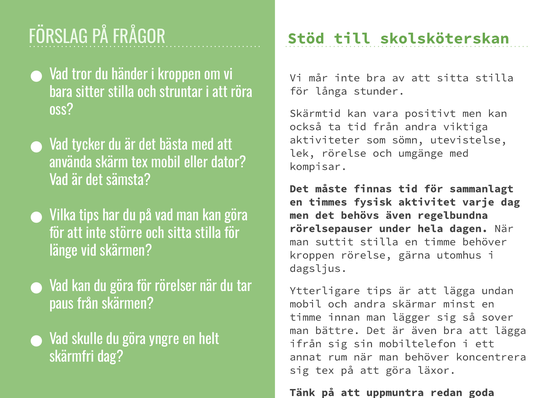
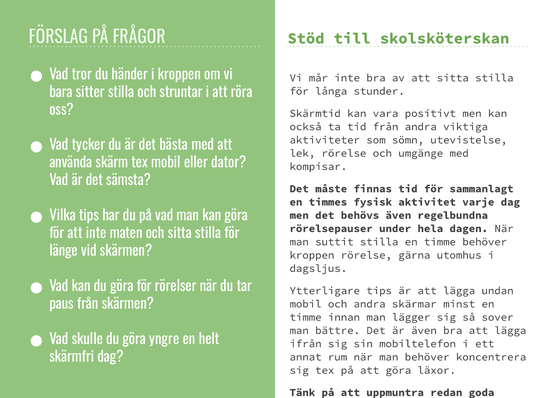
större: större -> maten (126, 234)
